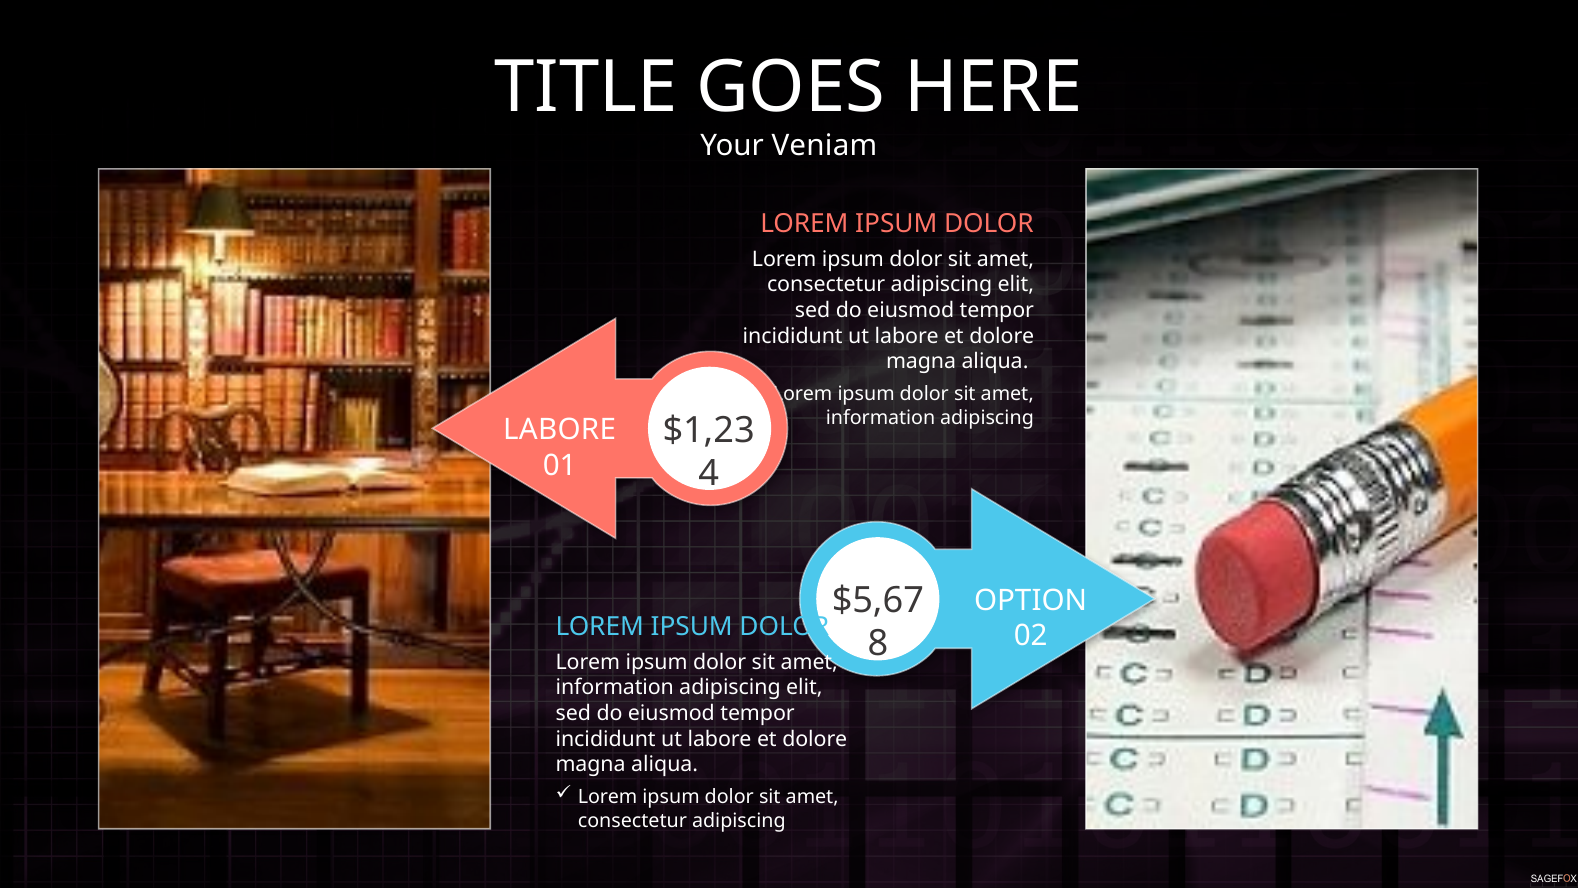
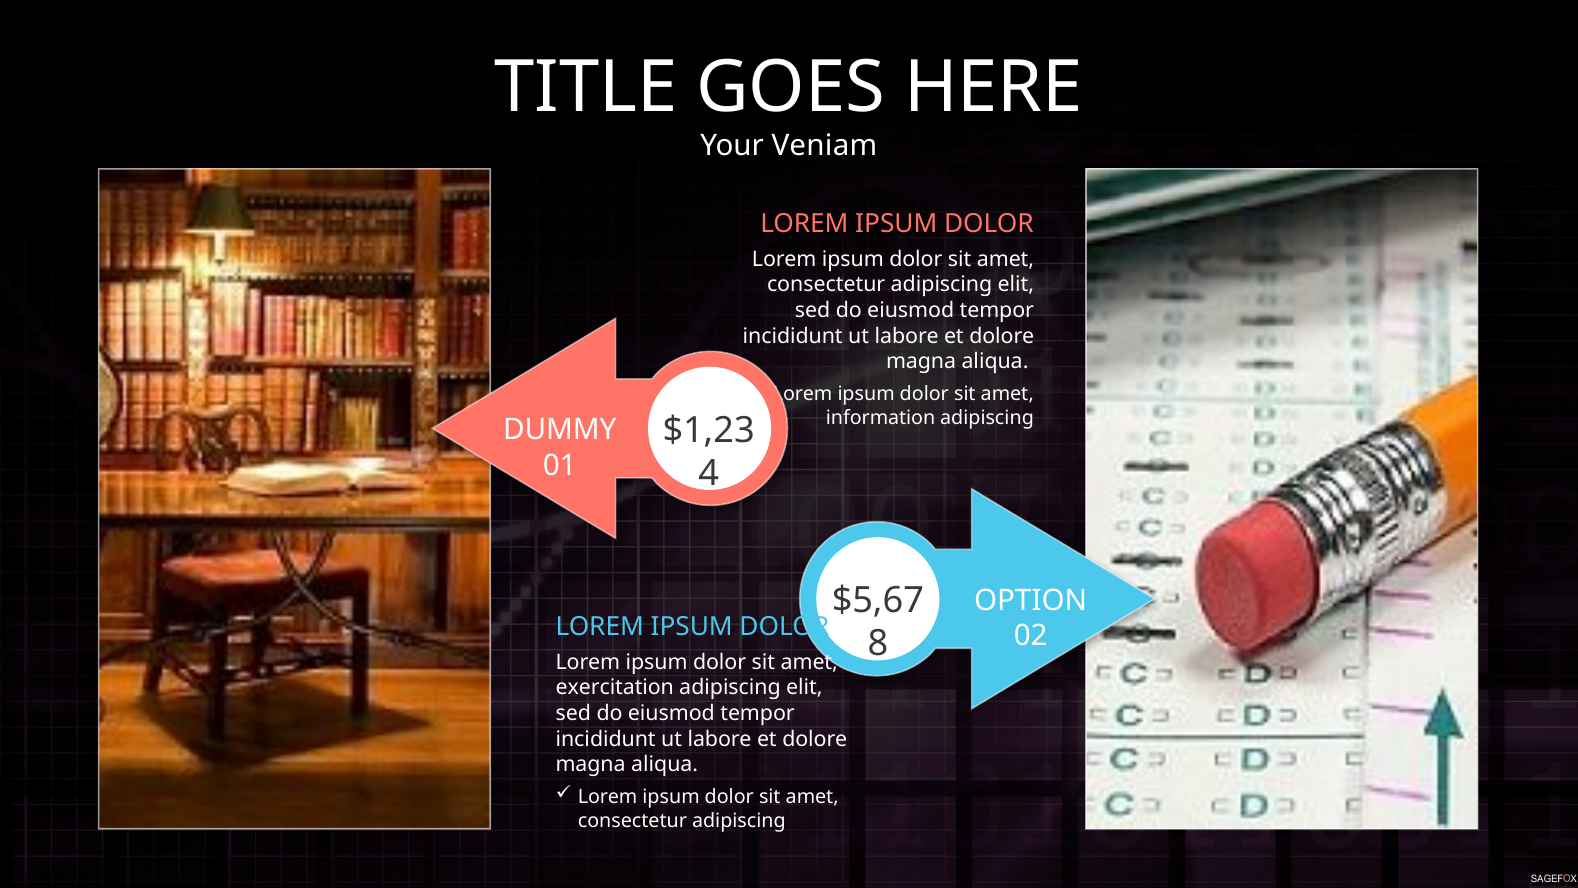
LABORE: LABORE -> DUMMY (560, 430)
information: information -> exercitation (615, 688)
